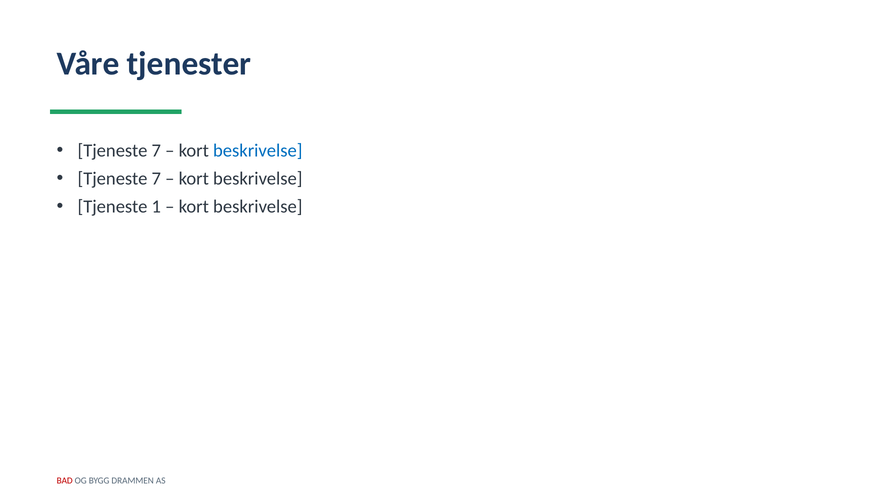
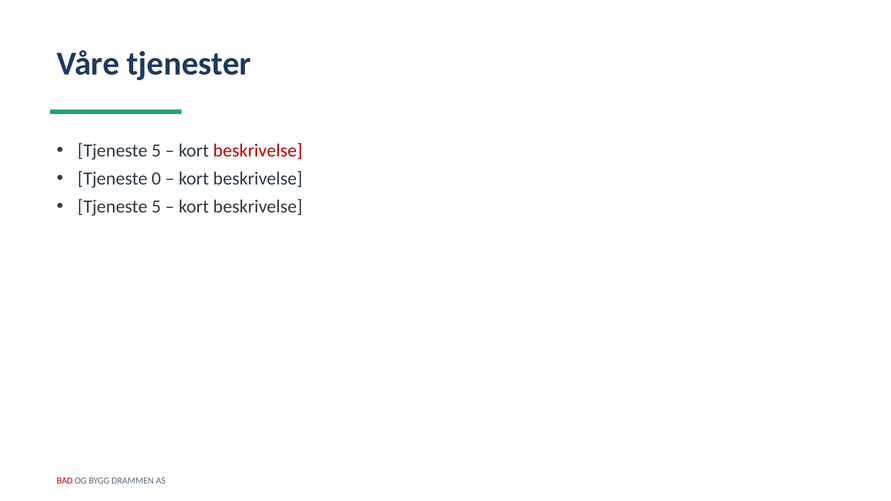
7: 7 -> 5 (156, 151)
beskrivelse colour: blue -> red (258, 151)
7: 7 -> 0 (156, 179)
1: 1 -> 5 (156, 207)
